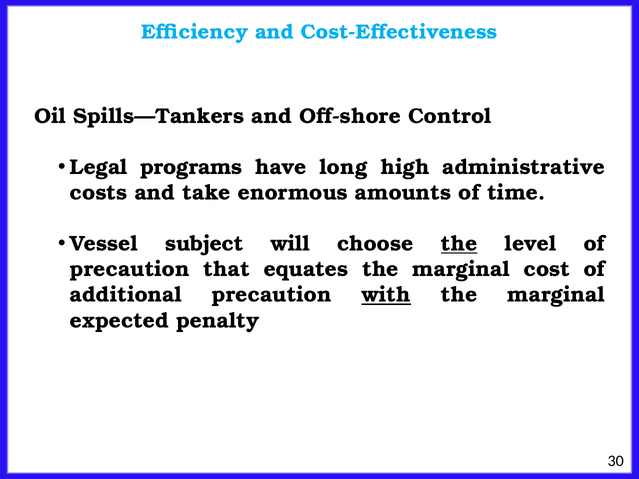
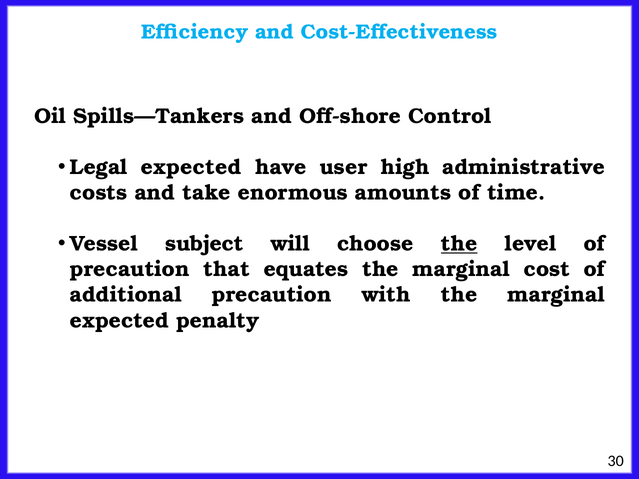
Legal programs: programs -> expected (191, 167)
long: long -> user (343, 167)
with underline: present -> none (386, 295)
